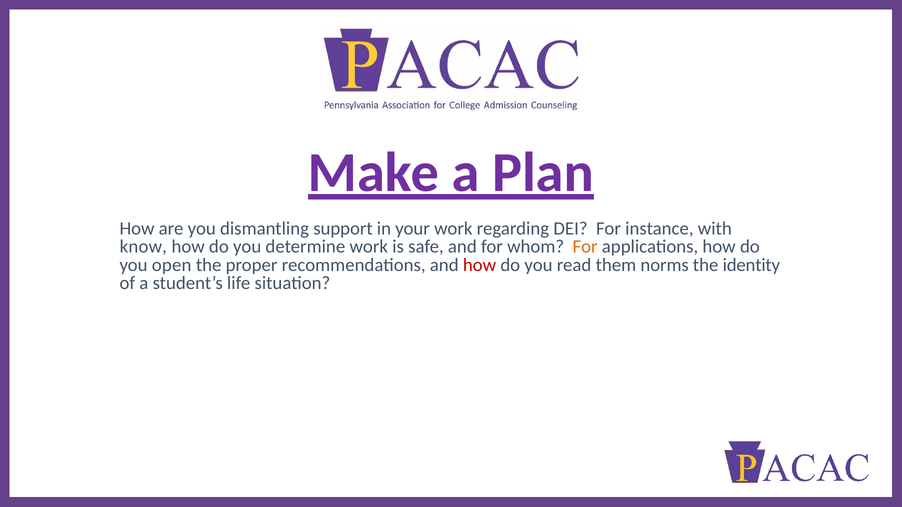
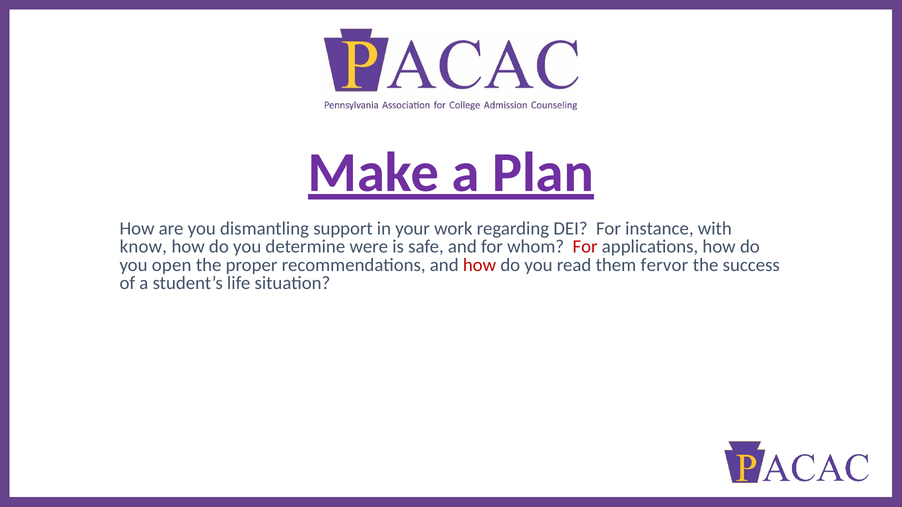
determine work: work -> were (369, 247)
For colour: orange -> red (585, 247)
norms: norms -> fervor (664, 265)
identity: identity -> success (751, 265)
